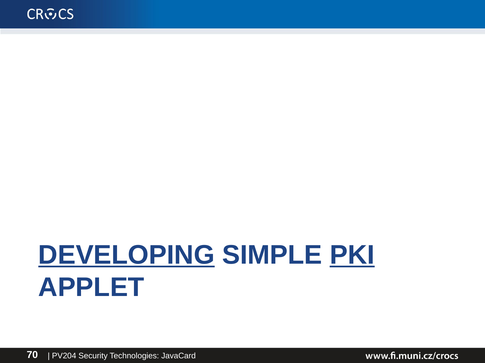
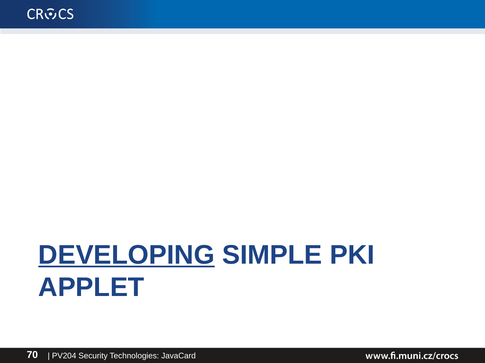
PKI underline: present -> none (352, 256)
